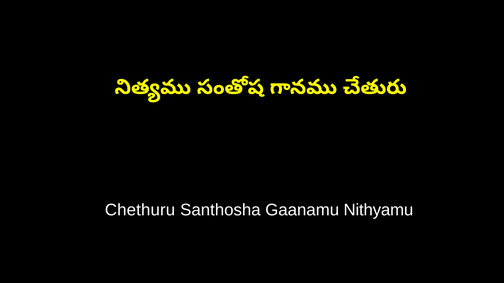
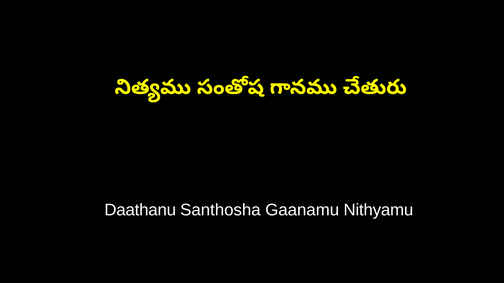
Chethuru: Chethuru -> Daathanu (140, 210)
